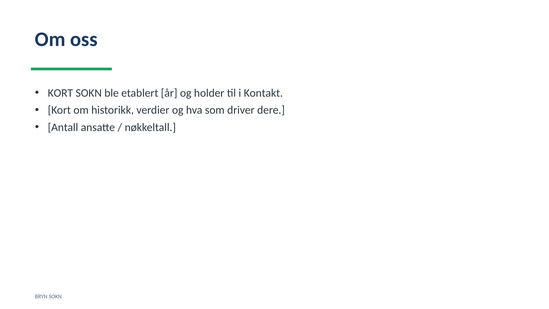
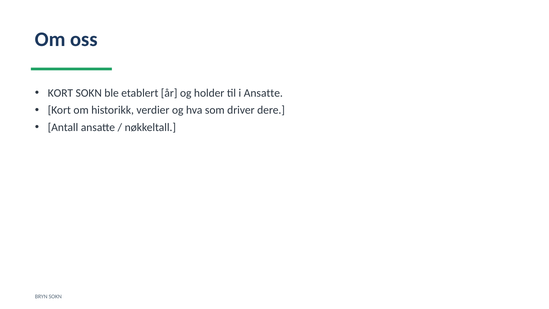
i Kontakt: Kontakt -> Ansatte (263, 93)
